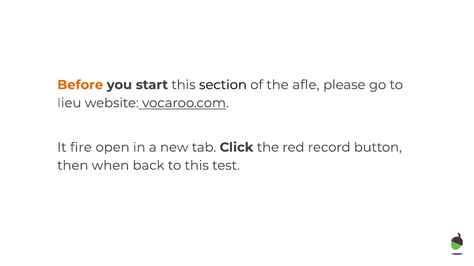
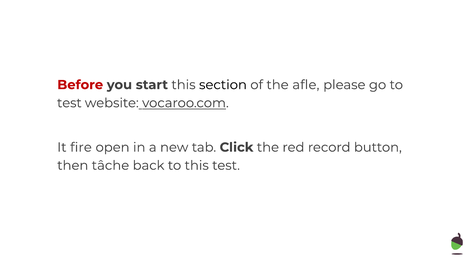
Before colour: orange -> red (80, 85)
lieu: lieu -> test (69, 103)
when: when -> tâche (110, 166)
